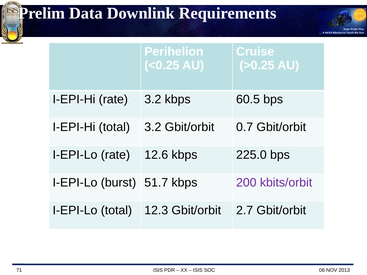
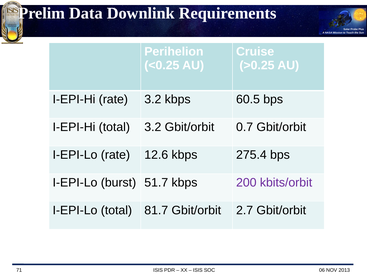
225.0: 225.0 -> 275.4 (251, 155)
12.3: 12.3 -> 81.7 (156, 210)
